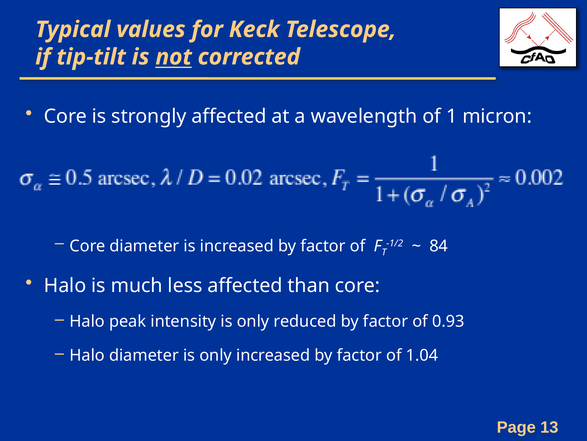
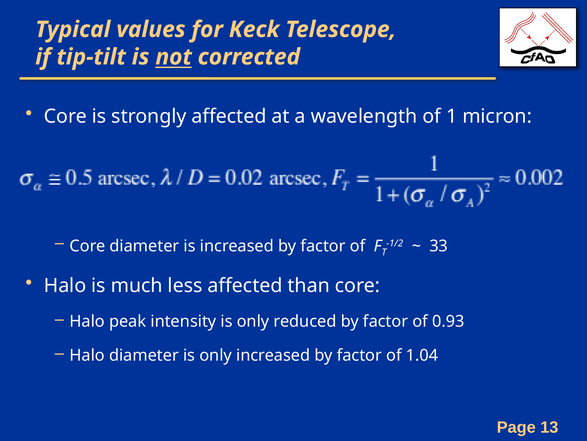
84: 84 -> 33 (439, 246)
